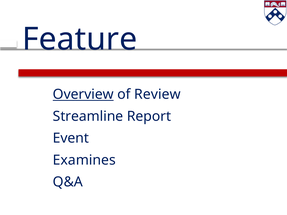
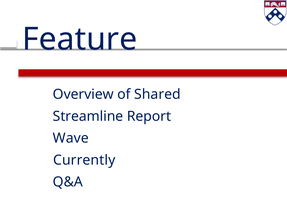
Overview underline: present -> none (83, 94)
Review: Review -> Shared (157, 94)
Event: Event -> Wave (71, 138)
Examines: Examines -> Currently (84, 160)
